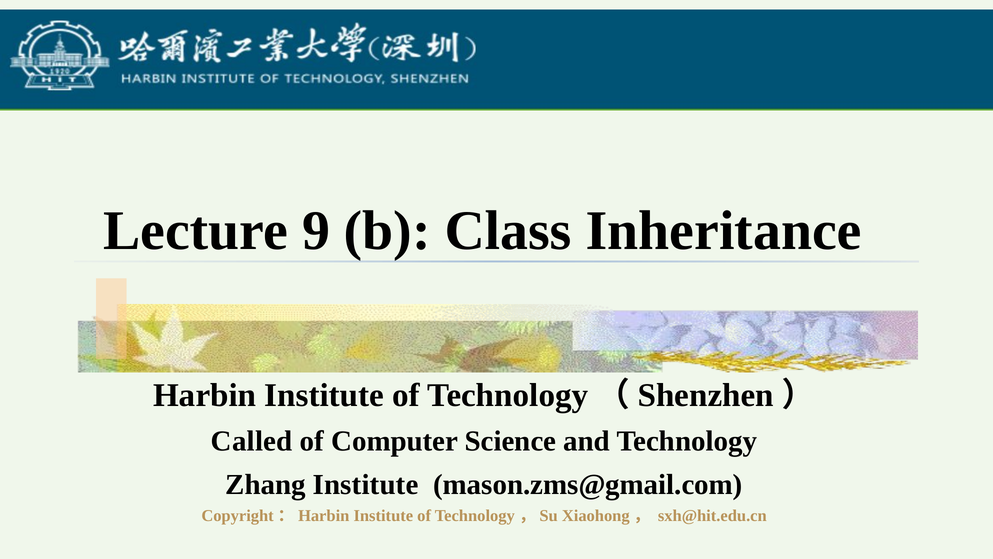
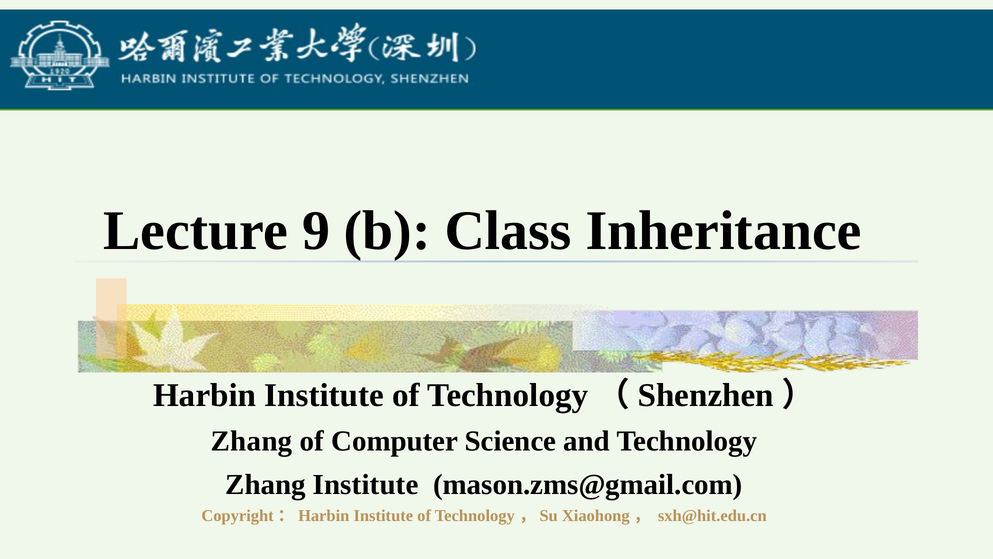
Called: Called -> Zhang (252, 441)
